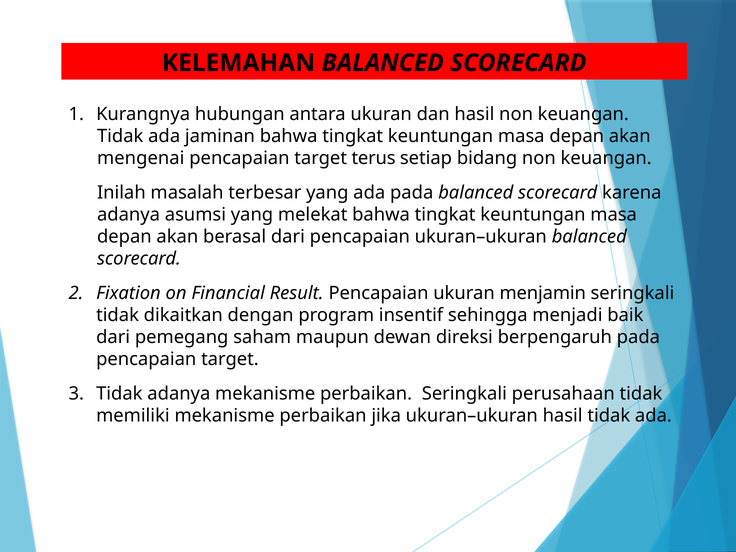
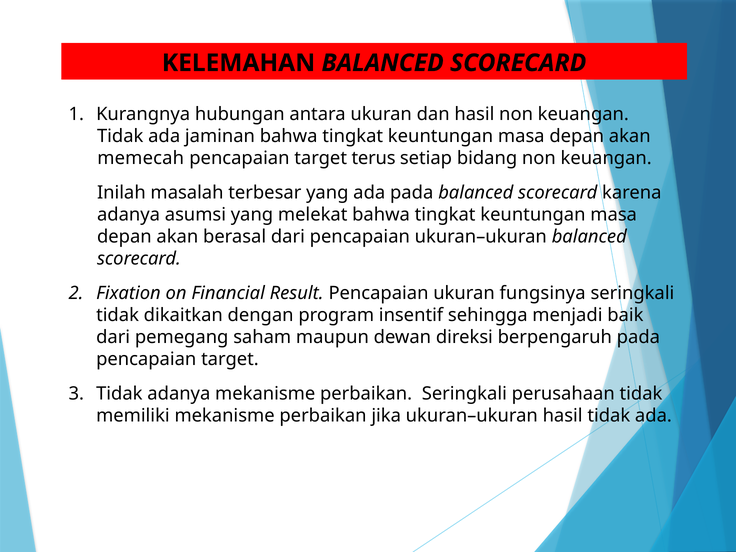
mengenai: mengenai -> memecah (141, 158)
menjamin: menjamin -> fungsinya (543, 293)
